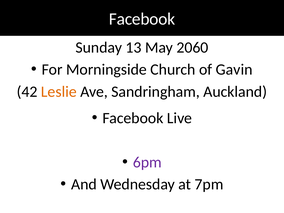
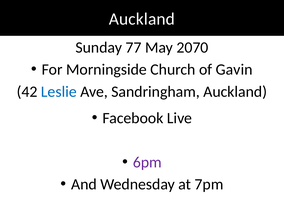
Facebook: Facebook -> Auckland (142, 19)
13: 13 -> 77 (134, 47)
2060: 2060 -> 2070 (192, 47)
Leslie colour: orange -> blue (59, 92)
